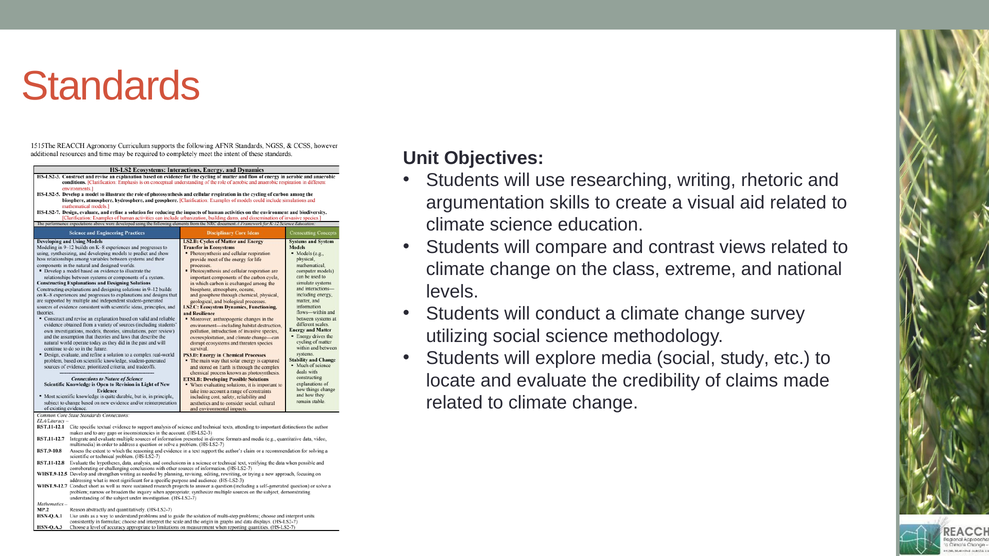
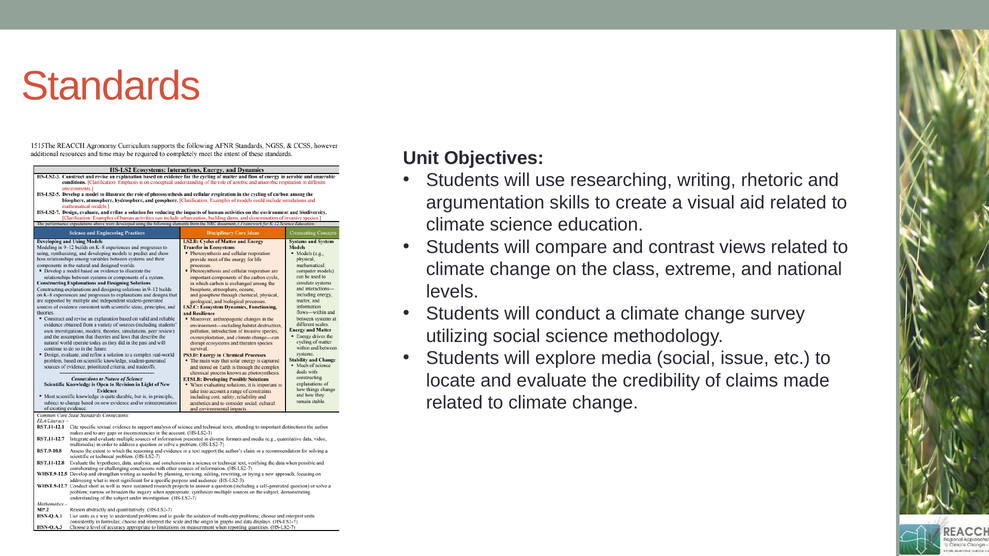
study: study -> issue (745, 358)
